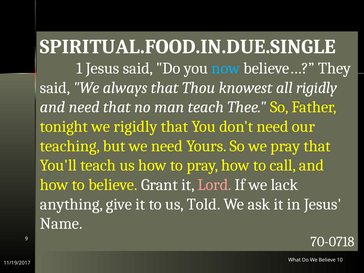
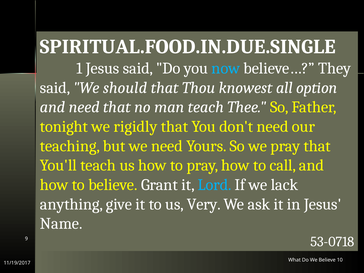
always: always -> should (125, 88)
all rigidly: rigidly -> option (317, 88)
Lord colour: pink -> light blue (215, 185)
Told: Told -> Very (204, 204)
70-0718: 70-0718 -> 53-0718 (332, 242)
